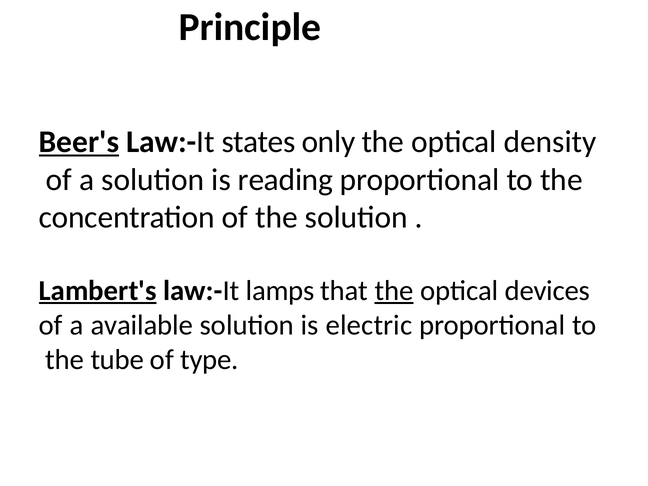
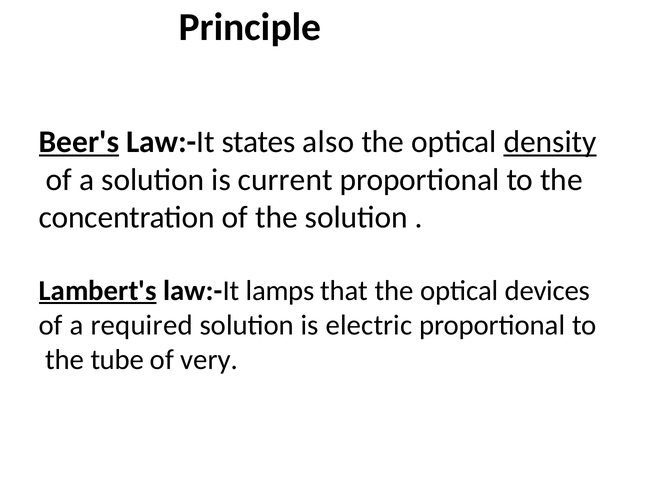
only: only -> also (328, 142)
density underline: none -> present (550, 142)
reading: reading -> current (285, 180)
the underline: present -> none (394, 291)
available: available -> required (142, 325)
type: type -> very (209, 360)
